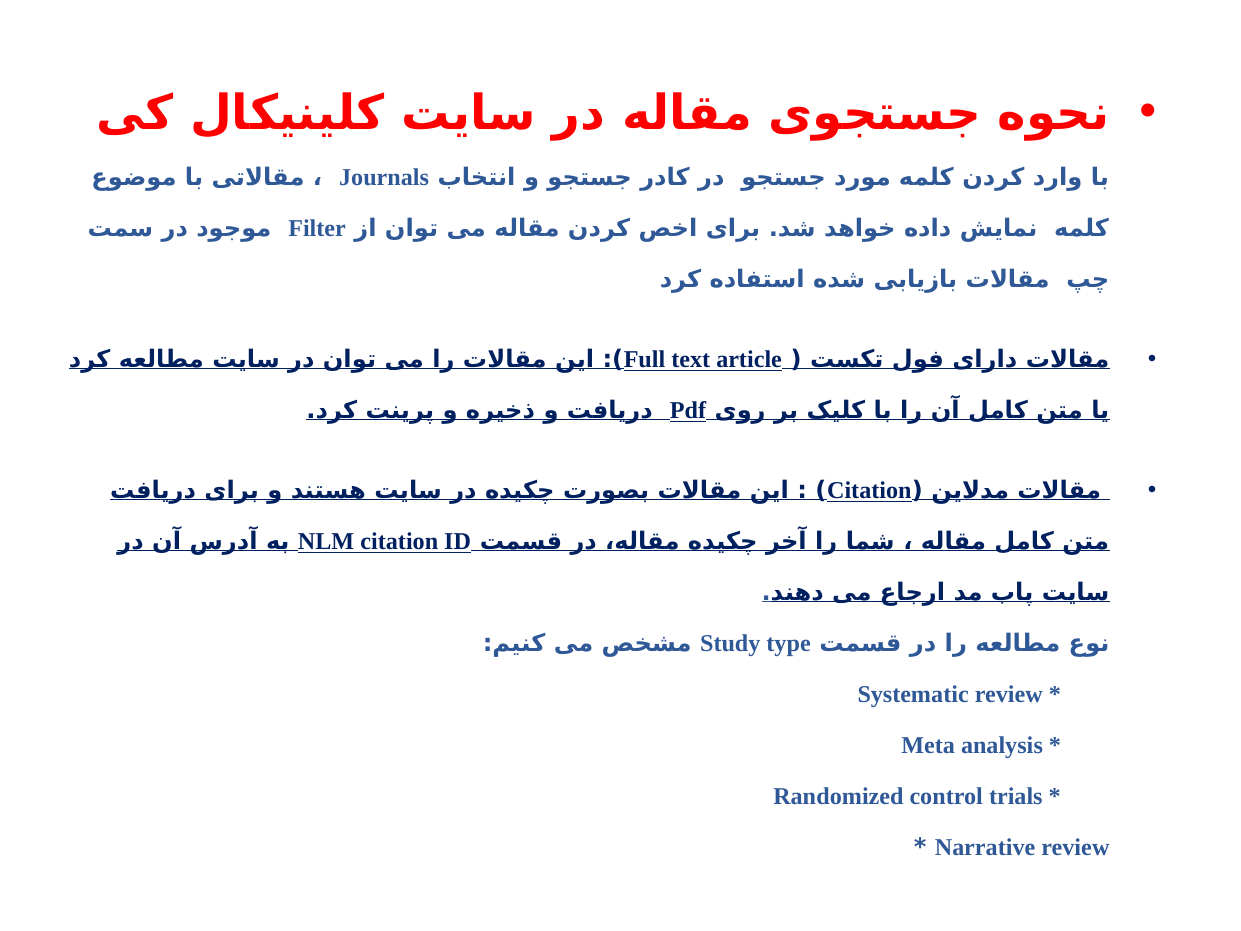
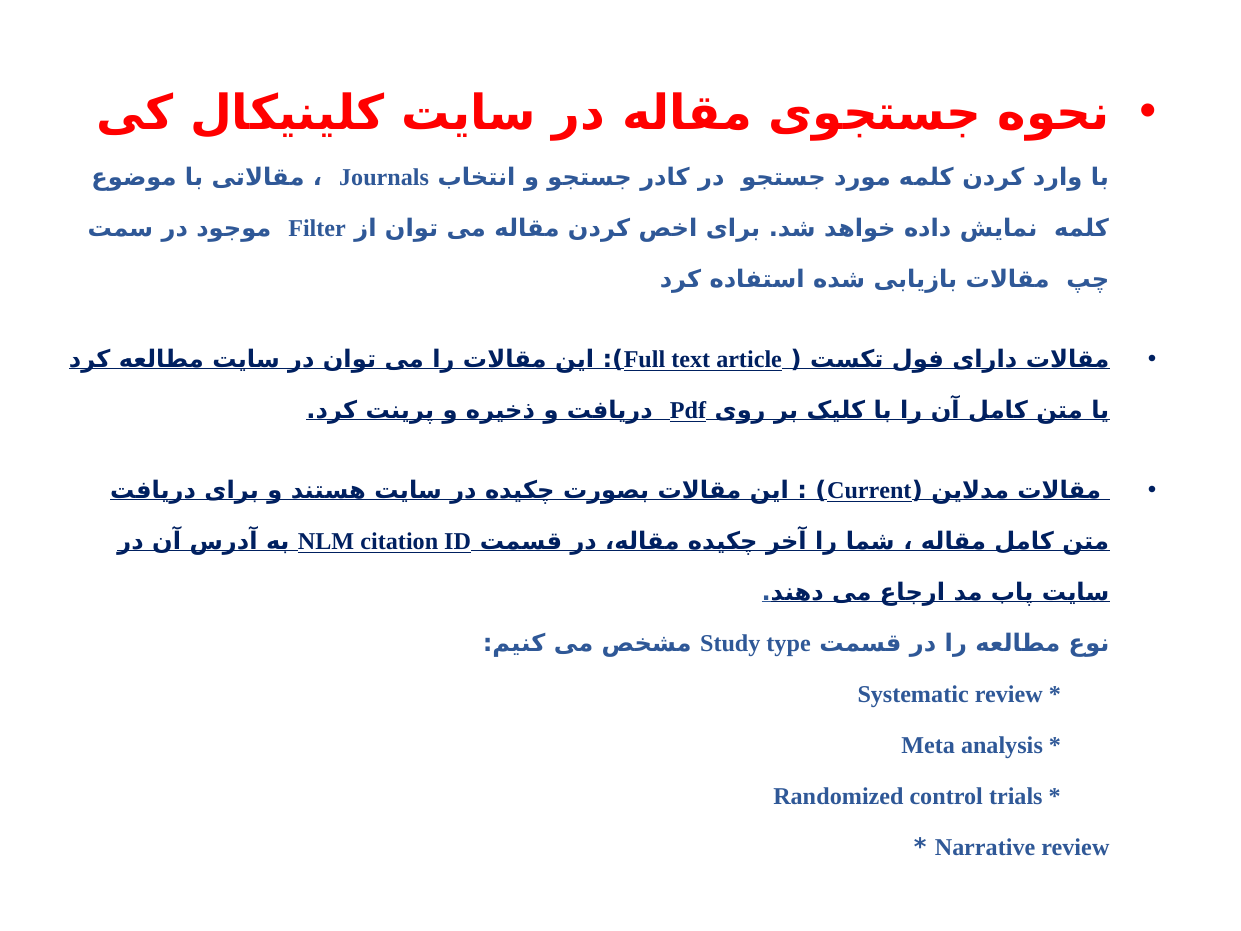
Citation: Citation -> Current (869, 491)
